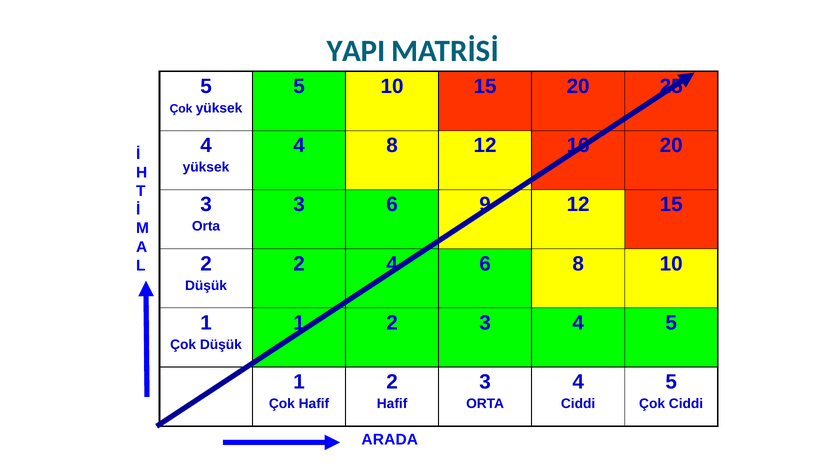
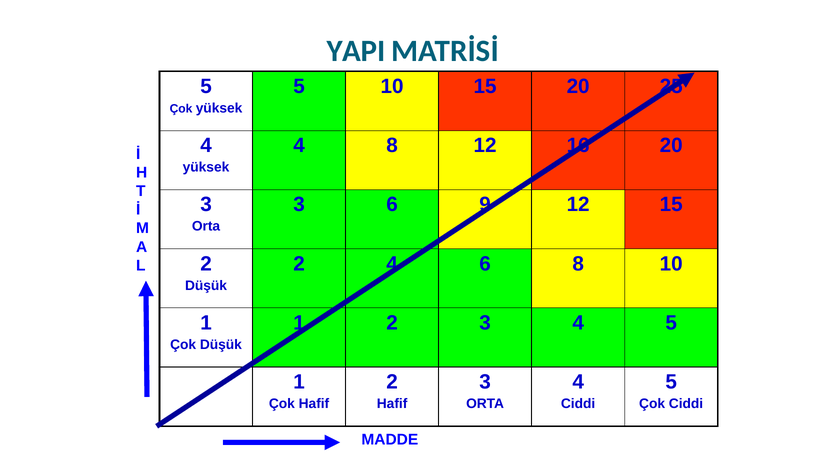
ARADA: ARADA -> MADDE (390, 440)
